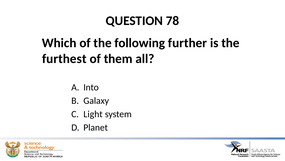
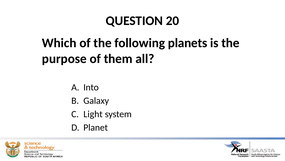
78: 78 -> 20 (173, 21)
further: further -> planets (188, 43)
furthest: furthest -> purpose (64, 59)
